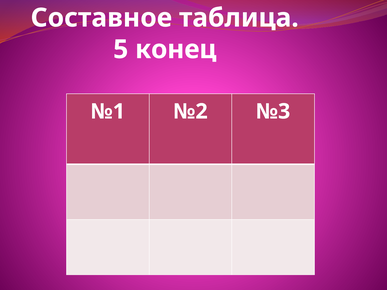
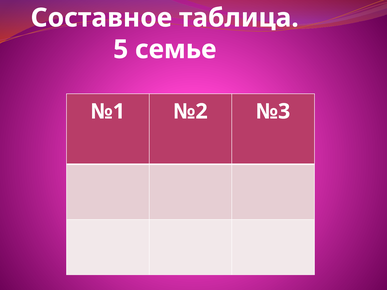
конец: конец -> семье (176, 50)
